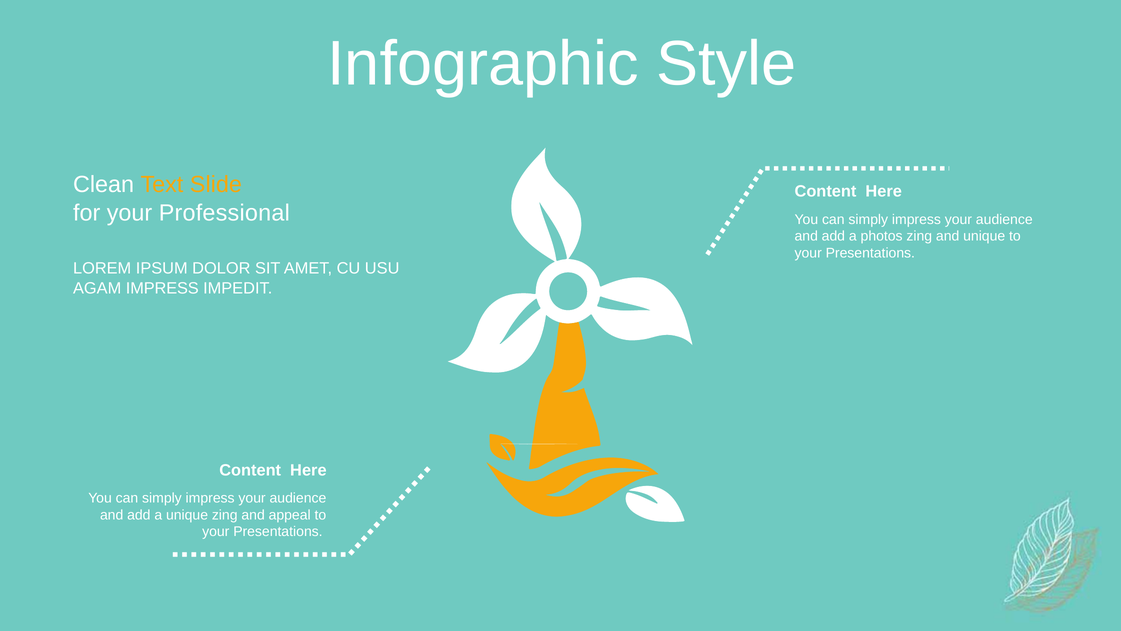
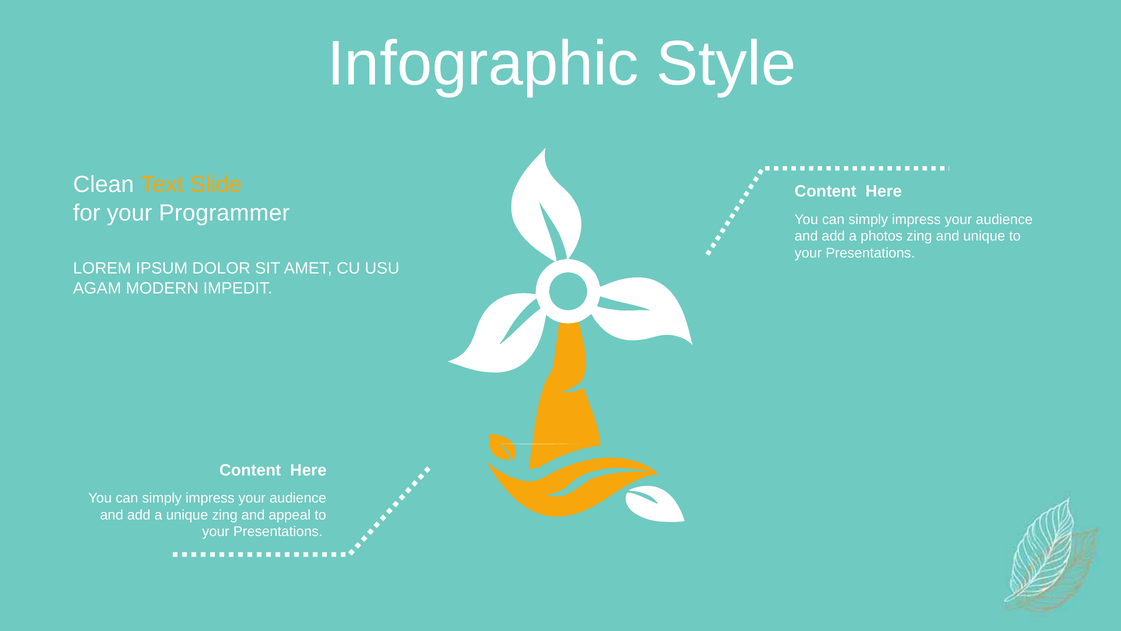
Professional: Professional -> Programmer (224, 213)
AGAM IMPRESS: IMPRESS -> MODERN (162, 288)
